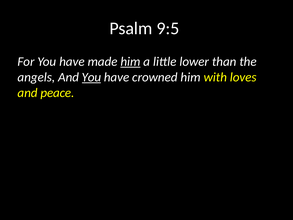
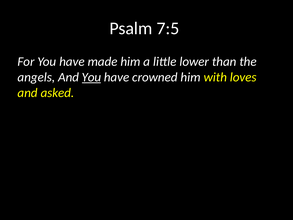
9:5: 9:5 -> 7:5 (168, 28)
him underline: present -> none (130, 61)
peace: peace -> asked (57, 93)
